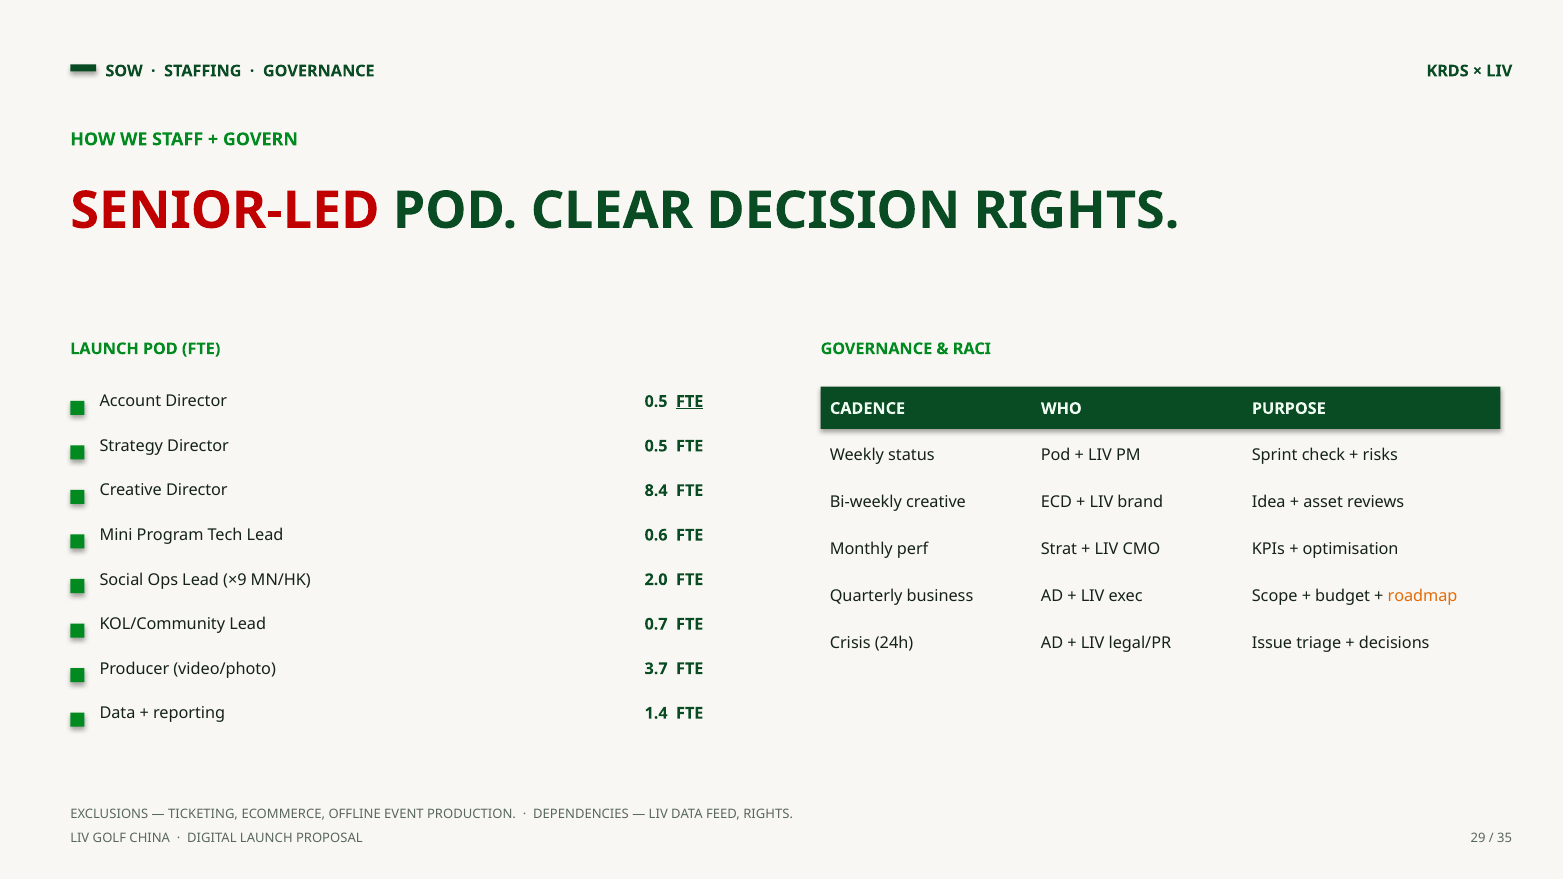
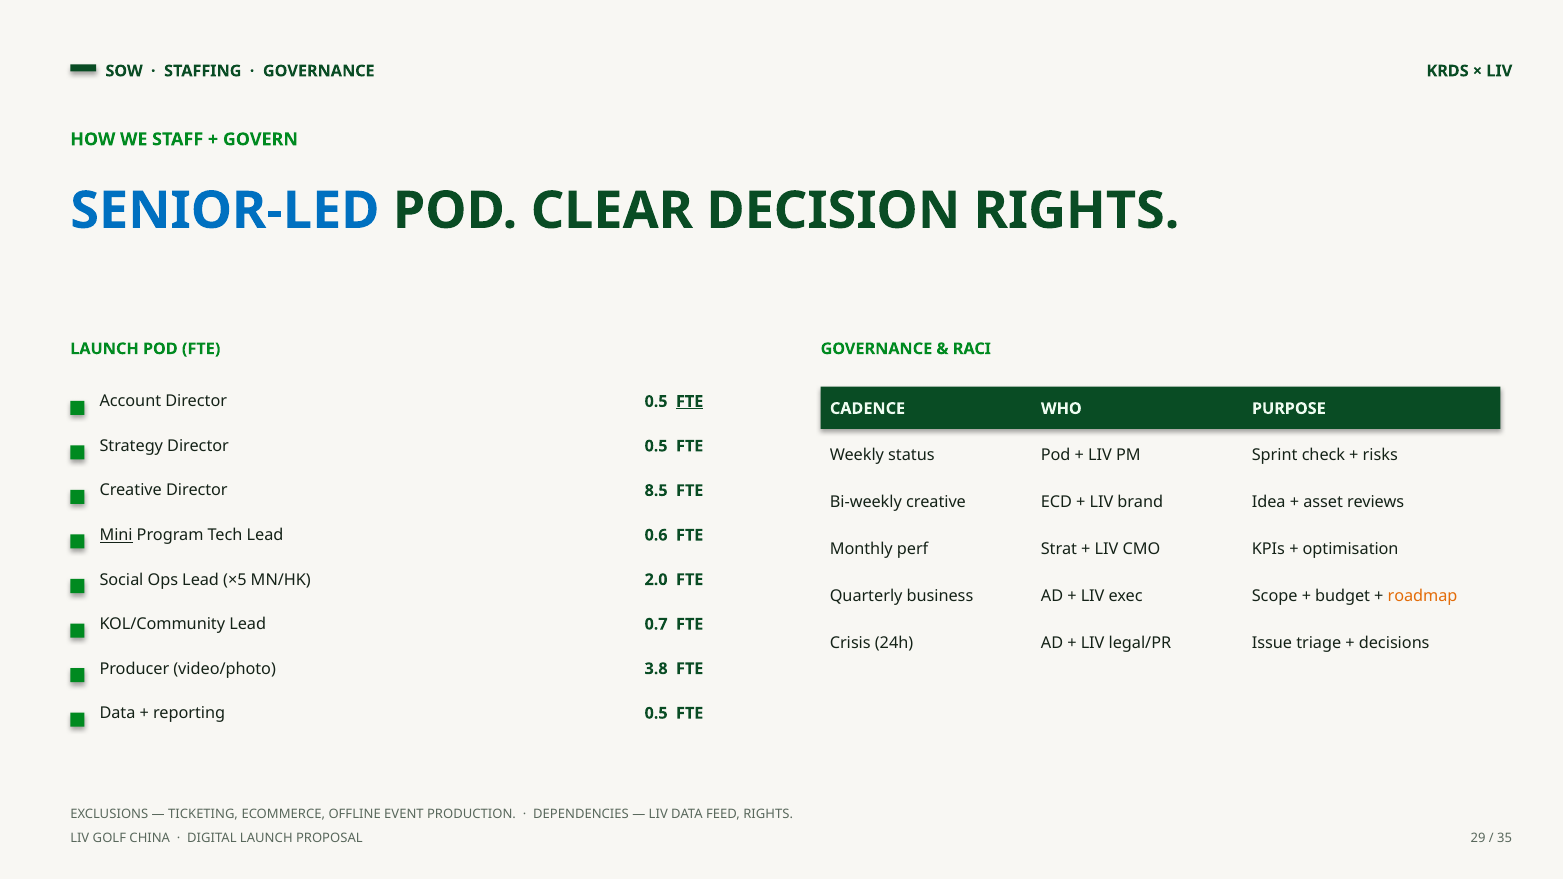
SENIOR-LED colour: red -> blue (225, 211)
8.4: 8.4 -> 8.5 (656, 491)
Mini underline: none -> present (116, 535)
×9: ×9 -> ×5 (235, 580)
3.7: 3.7 -> 3.8 (656, 669)
reporting 1.4: 1.4 -> 0.5 (656, 713)
